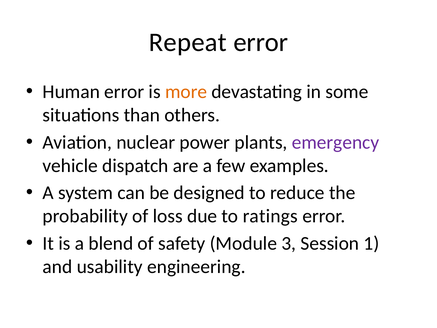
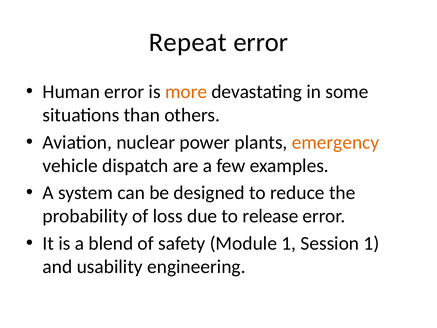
emergency colour: purple -> orange (336, 142)
ratings: ratings -> release (270, 216)
Module 3: 3 -> 1 (289, 243)
